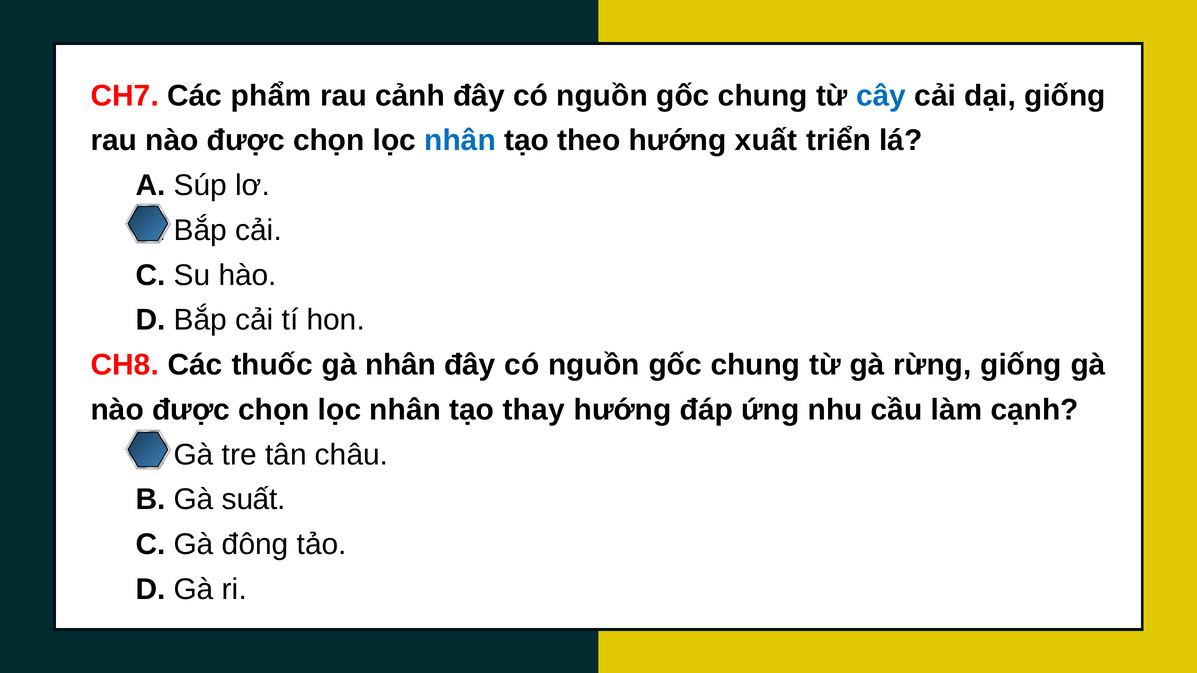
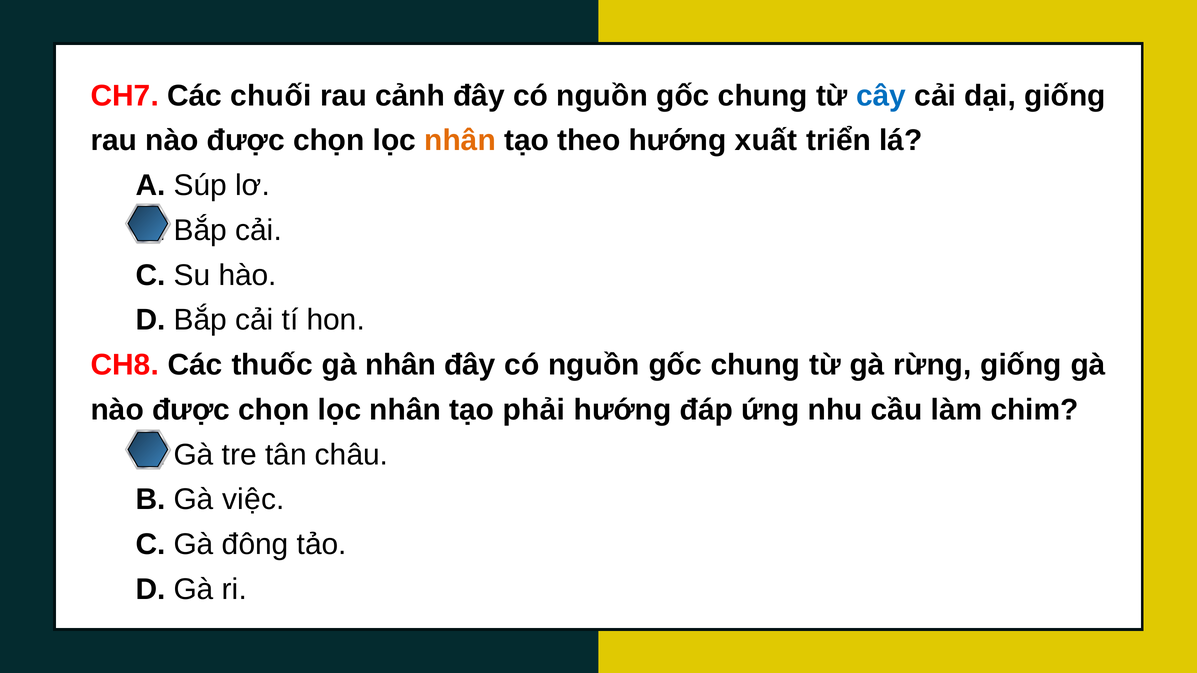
phẩm: phẩm -> chuối (271, 96)
nhân colour: blue -> orange (460, 141)
thay: thay -> phải (534, 410)
cạnh: cạnh -> chim (1035, 410)
suất: suất -> việc (253, 500)
